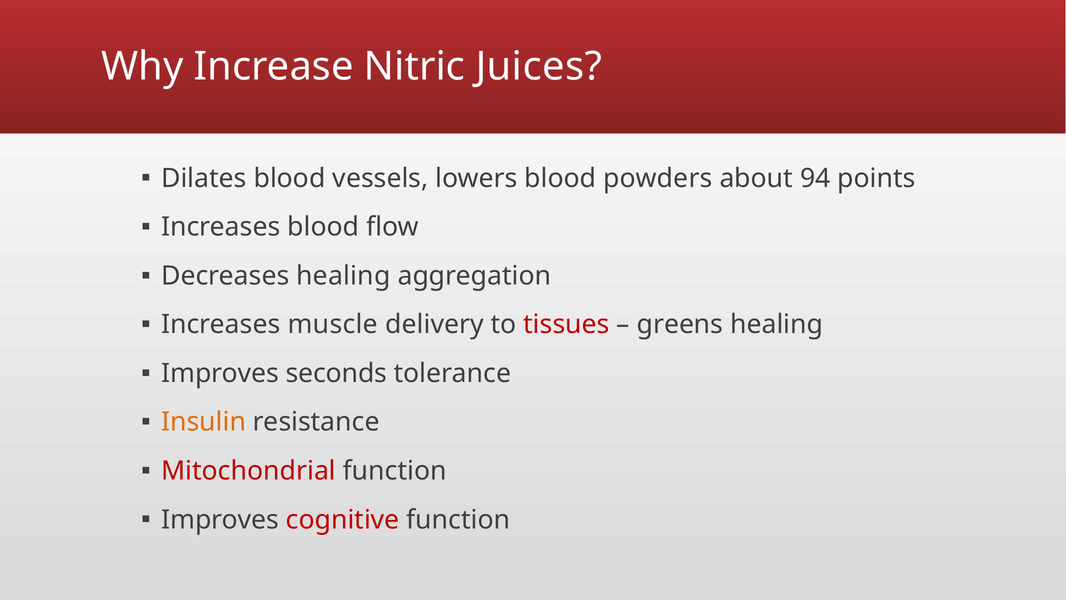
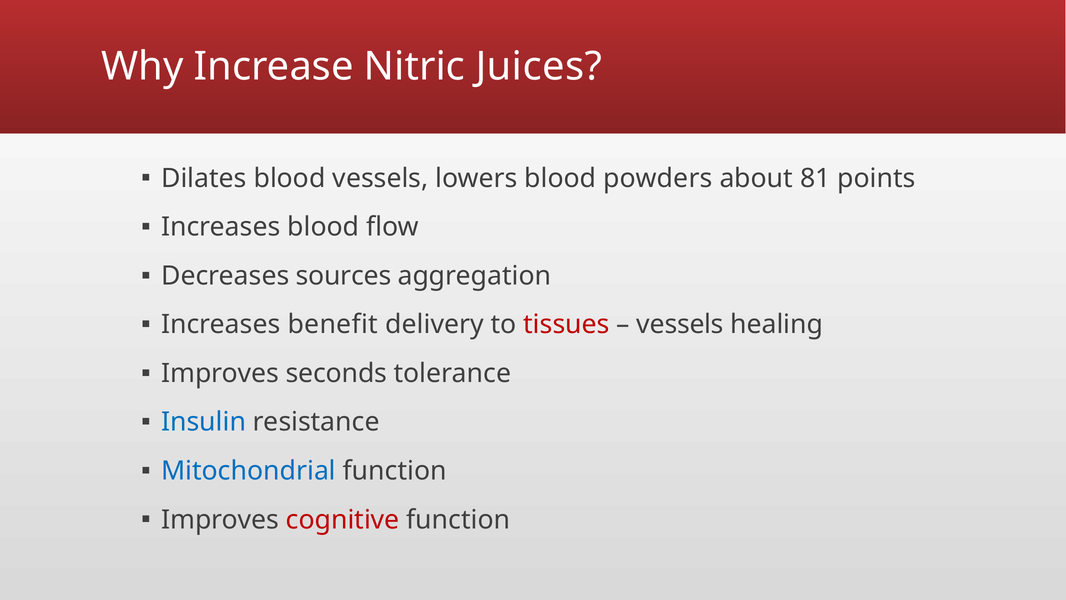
94: 94 -> 81 (815, 178)
Decreases healing: healing -> sources (344, 276)
muscle: muscle -> benefit (333, 324)
greens: greens -> vessels (680, 324)
Insulin colour: orange -> blue (204, 422)
Mitochondrial colour: red -> blue (249, 471)
